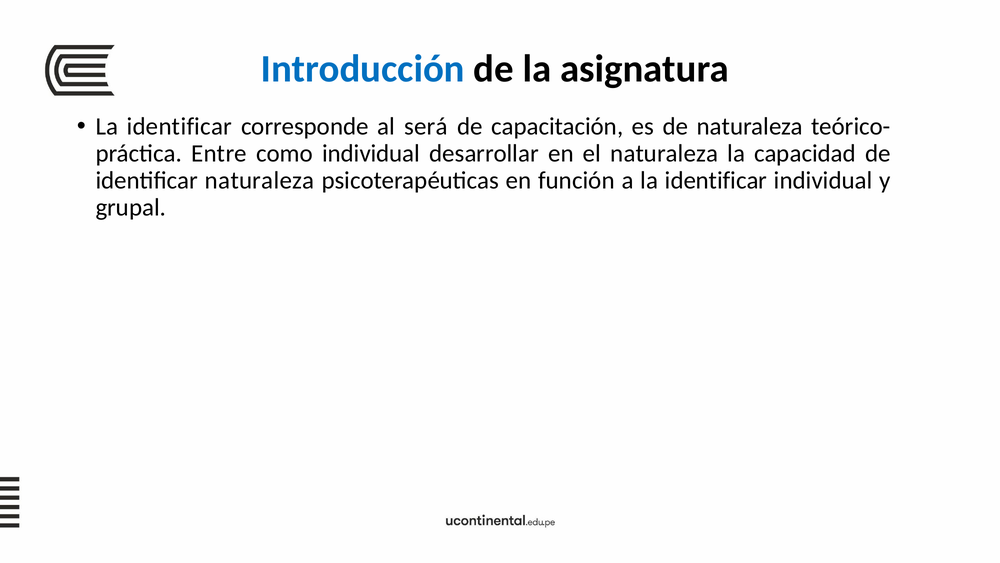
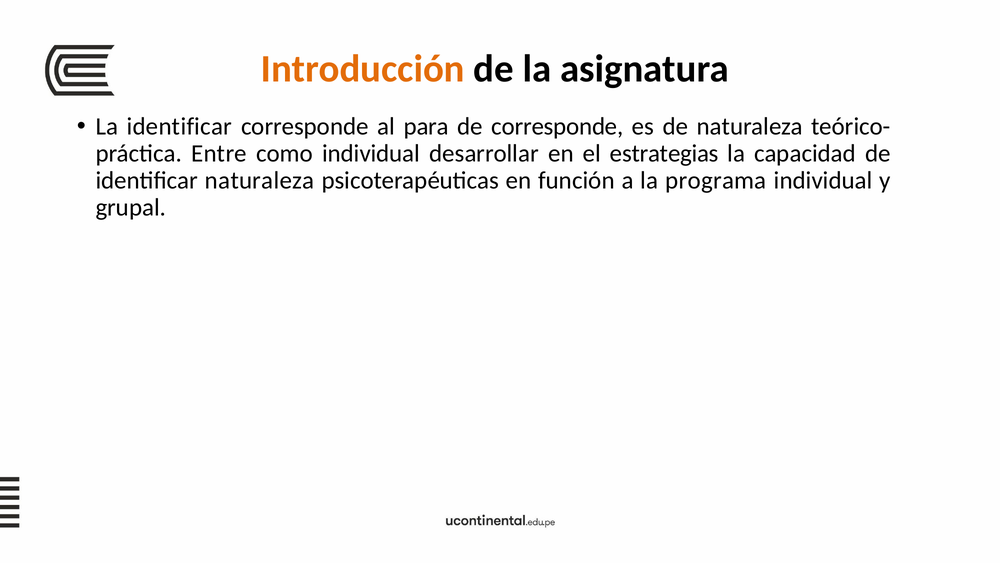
Introducción colour: blue -> orange (363, 69)
será: será -> para (426, 126)
de capacitación: capacitación -> corresponde (557, 126)
el naturaleza: naturaleza -> estrategias (664, 153)
a la identificar: identificar -> programa (716, 180)
